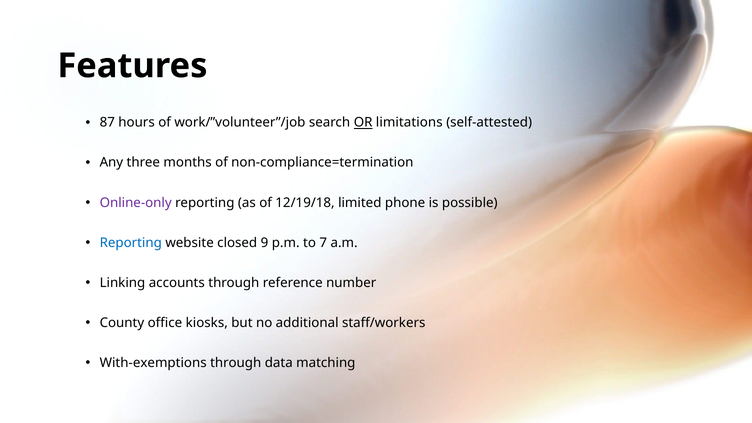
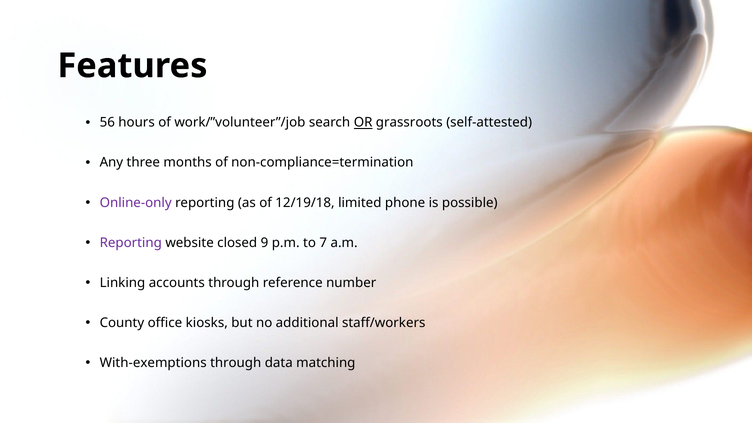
87: 87 -> 56 (107, 123)
limitations: limitations -> grassroots (409, 123)
Reporting colour: blue -> purple (131, 243)
